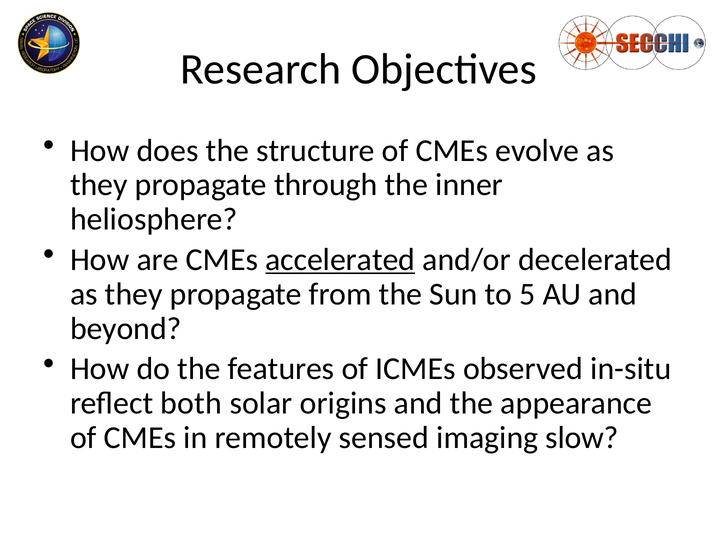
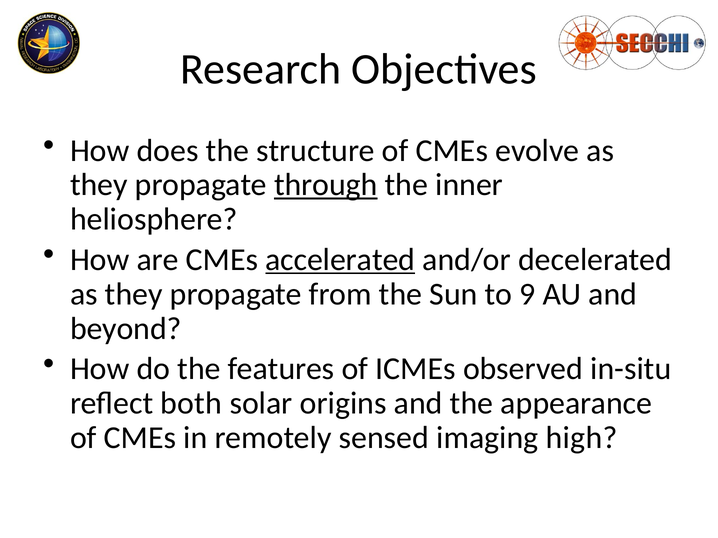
through underline: none -> present (326, 185)
5: 5 -> 9 (527, 294)
slow: slow -> high (582, 438)
